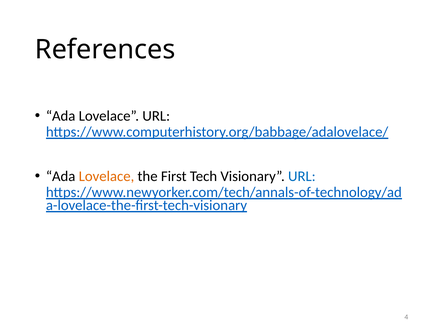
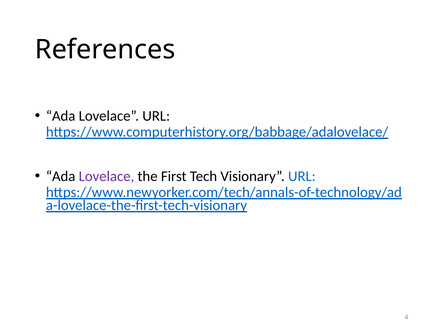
Lovelace colour: orange -> purple (106, 176)
